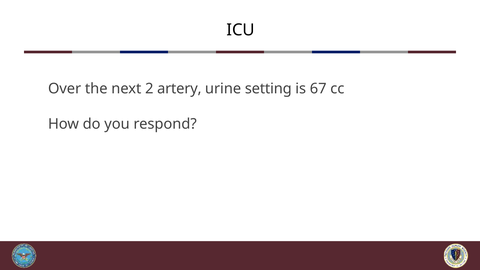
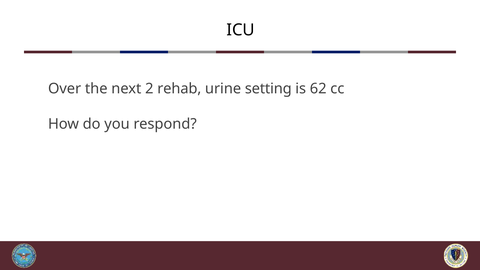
artery: artery -> rehab (179, 89)
67: 67 -> 62 (318, 89)
